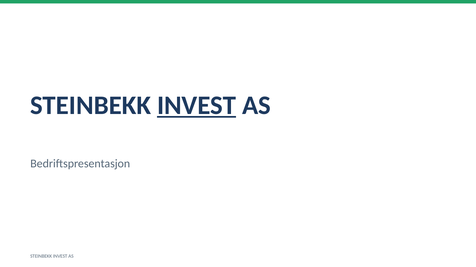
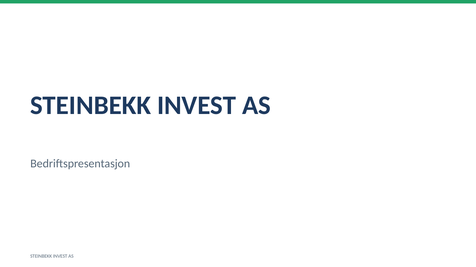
INVEST underline: present -> none (197, 106)
